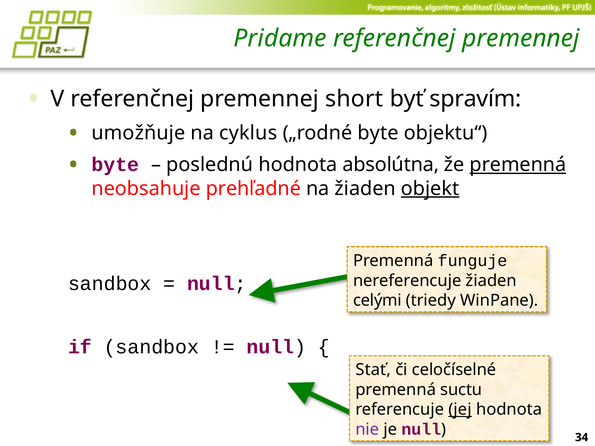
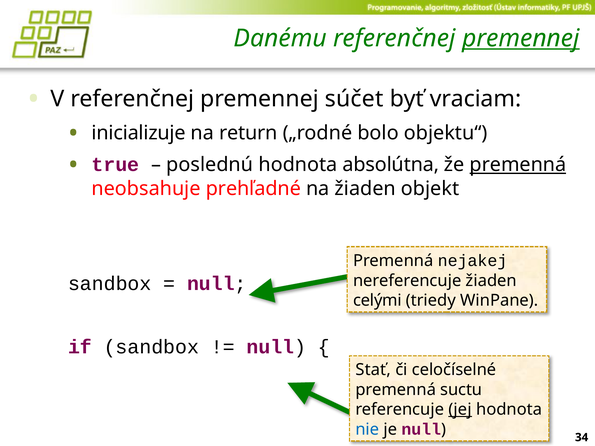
Pridame: Pridame -> Danému (280, 38)
premennej underline: none -> present (521, 38)
short: short -> súčet (354, 99)
spravím: spravím -> vraciam (476, 99)
umožňuje: umožňuje -> inicializuje (139, 133)
cyklus: cyklus -> return (248, 133)
„rodné byte: byte -> bolo (378, 133)
byte: byte -> true (115, 165)
objekt underline: present -> none (430, 189)
funguje: funguje -> nejakej (473, 261)
nie colour: purple -> blue (367, 430)
